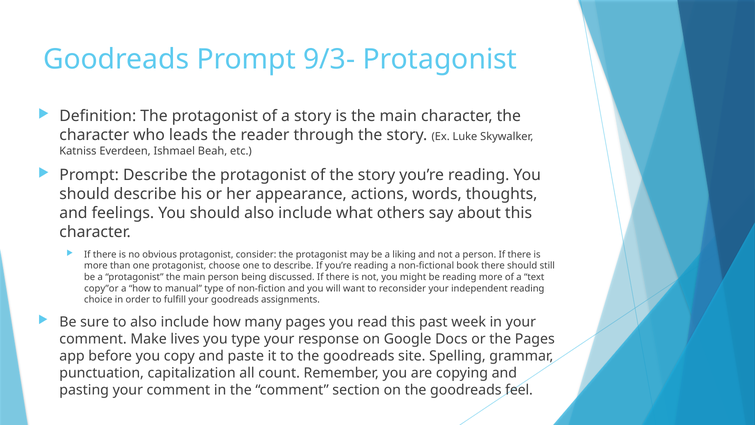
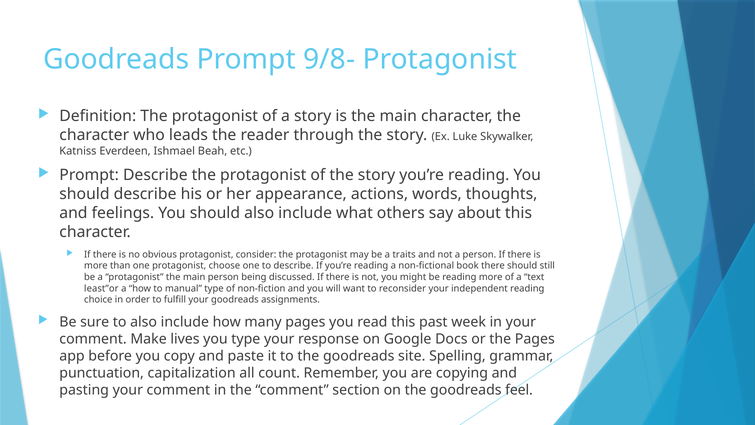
9/3-: 9/3- -> 9/8- (329, 60)
liking: liking -> traits (404, 254)
copy”or: copy”or -> least”or (101, 288)
